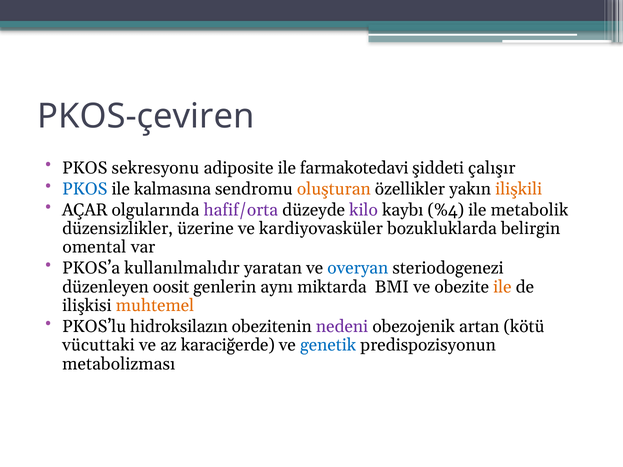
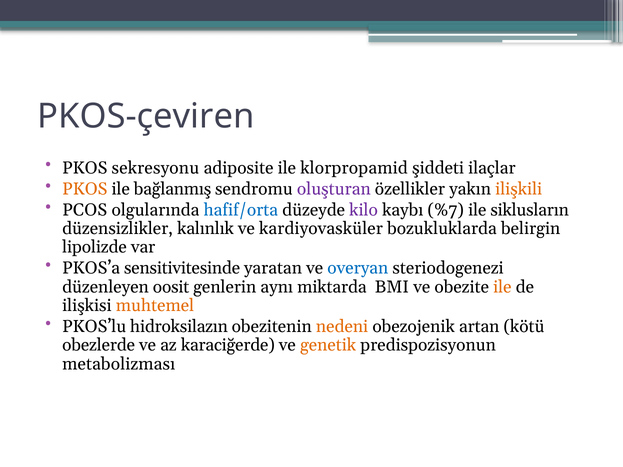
farmakotedavi: farmakotedavi -> klorpropamid (354, 168)
çalışır: çalışır -> ilaçlar (492, 168)
PKOS colour: blue -> orange (85, 189)
kalmasına: kalmasına -> bağlanmış (173, 189)
oluşturan colour: orange -> purple (334, 189)
AÇAR: AÇAR -> PCOS (85, 210)
hafif/orta colour: purple -> blue (241, 210)
%4: %4 -> %7 (446, 210)
metabolik: metabolik -> siklusların (530, 210)
üzerine: üzerine -> kalınlık (206, 229)
omental: omental -> lipolizde (94, 247)
kullanılmalıdır: kullanılmalıdır -> sensitivitesinde (182, 268)
nedeni colour: purple -> orange (342, 327)
vücuttaki: vücuttaki -> obezlerde (99, 345)
genetik colour: blue -> orange (328, 345)
